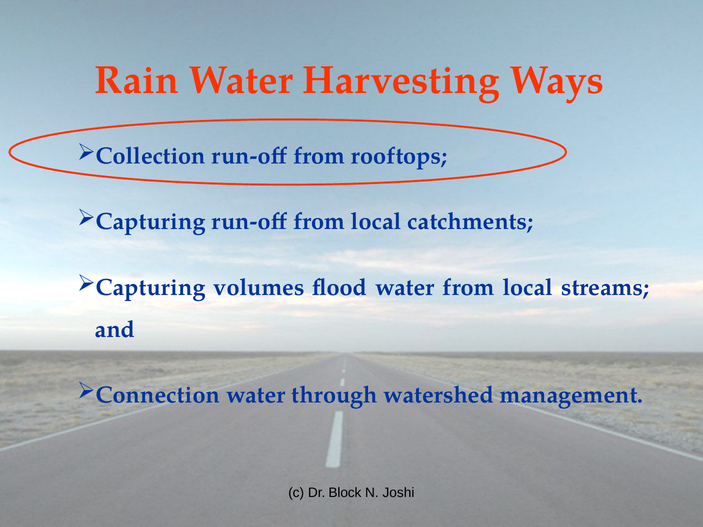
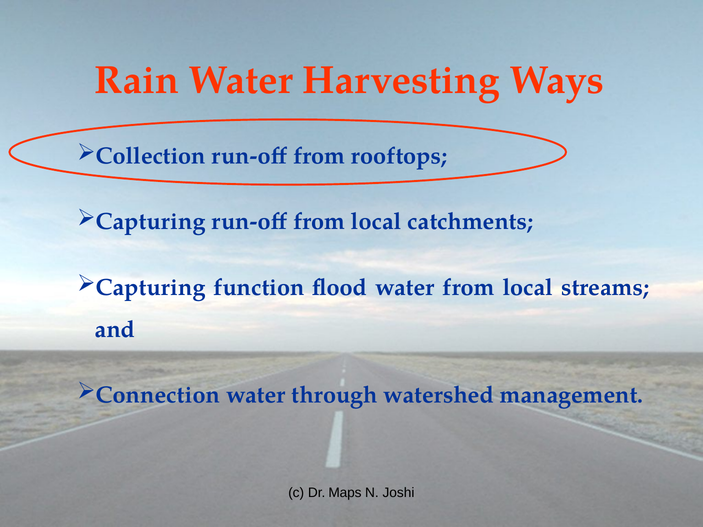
volumes: volumes -> function (259, 287)
Block: Block -> Maps (345, 493)
